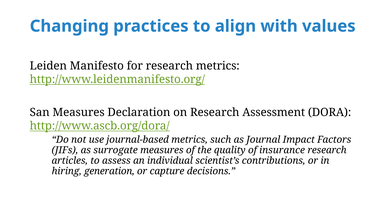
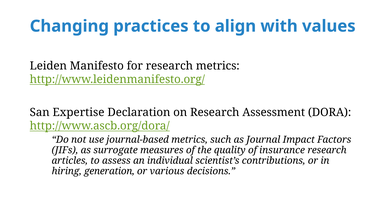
San Measures: Measures -> Expertise (79, 112)
capture: capture -> various (167, 171)
